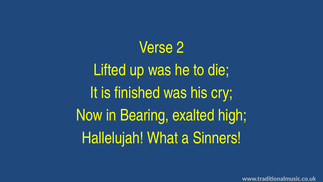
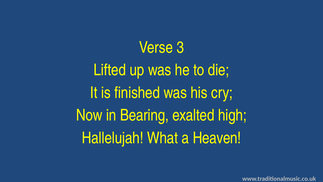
2: 2 -> 3 (180, 47)
Sinners: Sinners -> Heaven (217, 138)
